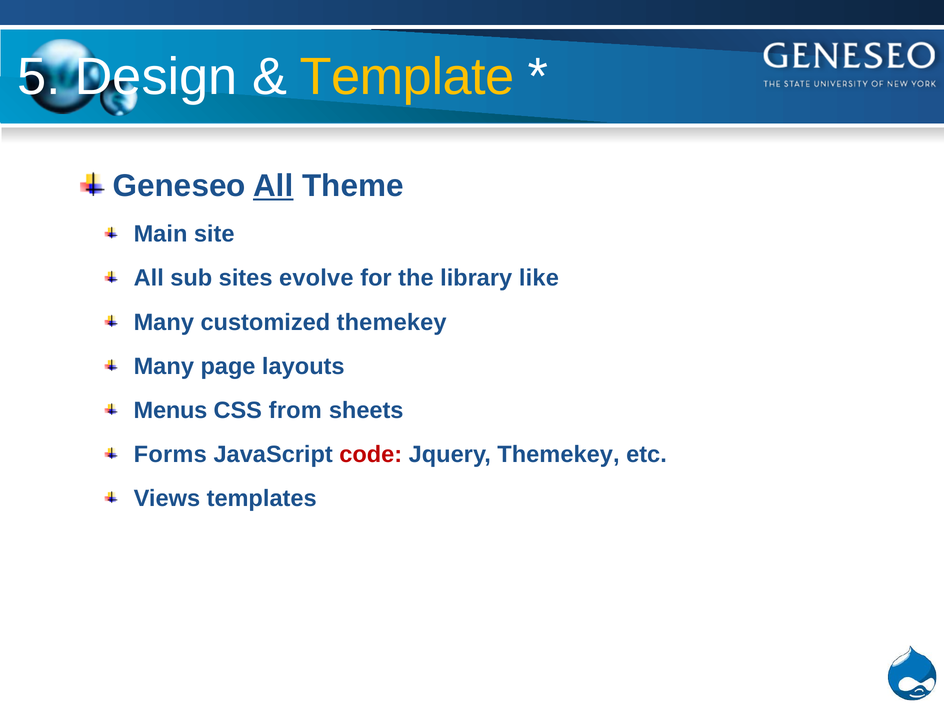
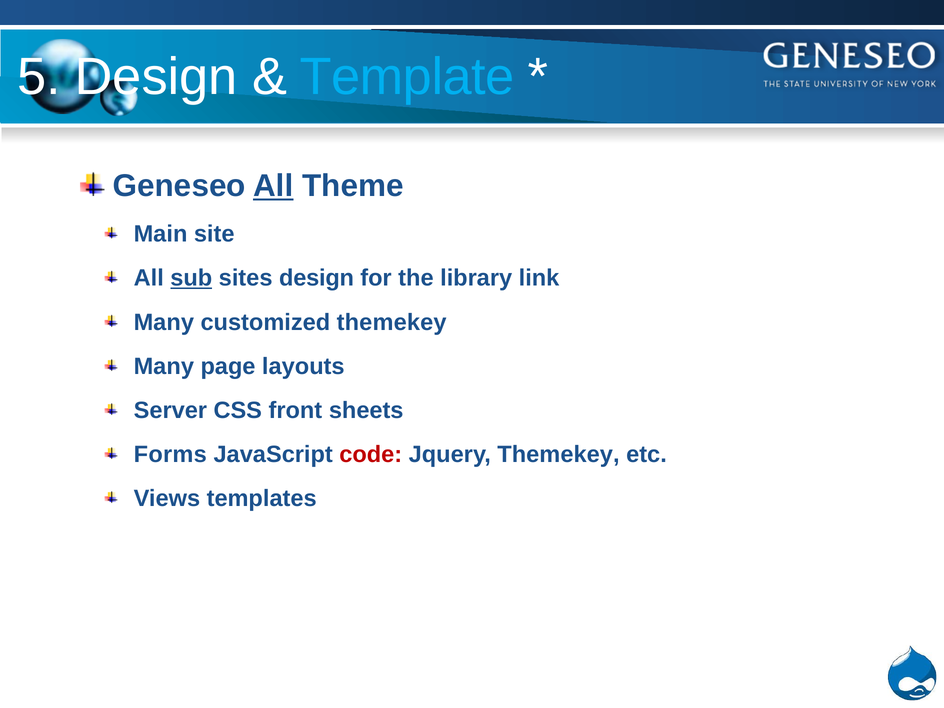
Template colour: yellow -> light blue (407, 77)
sub underline: none -> present (191, 278)
sites evolve: evolve -> design (317, 278)
like: like -> link (539, 278)
Menus: Menus -> Server (170, 410)
from: from -> front (295, 410)
